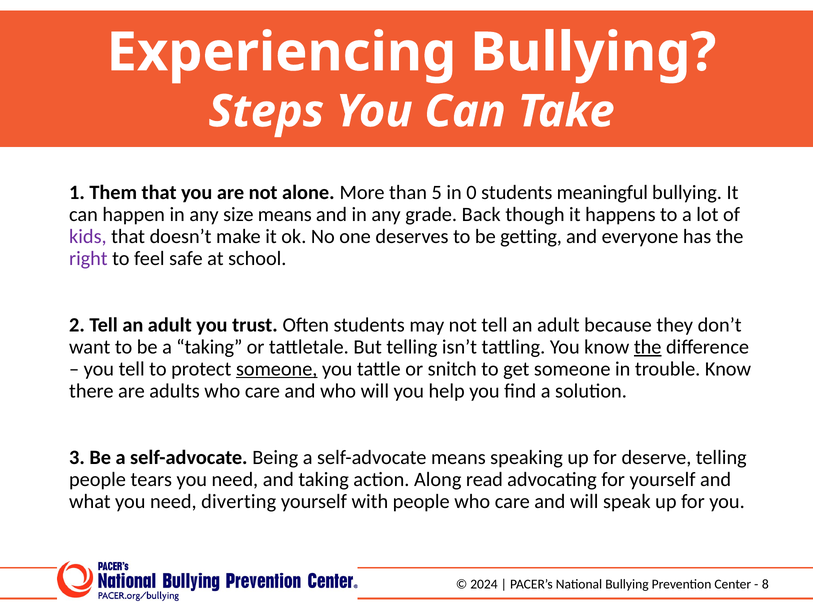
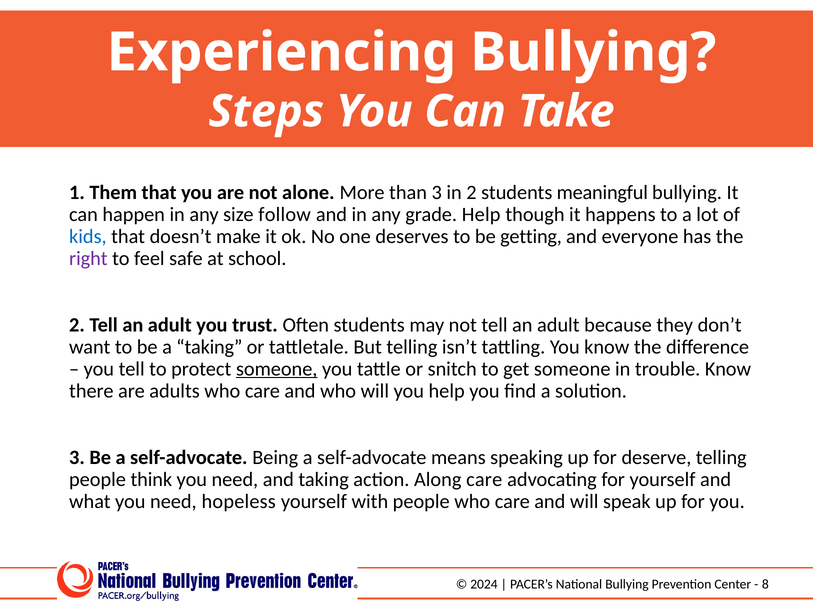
than 5: 5 -> 3 (437, 192)
in 0: 0 -> 2 (471, 192)
size means: means -> follow (285, 214)
grade Back: Back -> Help (481, 214)
kids colour: purple -> blue (88, 236)
the underline: present -> none (648, 347)
tears: tears -> think (151, 479)
Along read: read -> care (484, 479)
diverting: diverting -> hopeless (239, 501)
